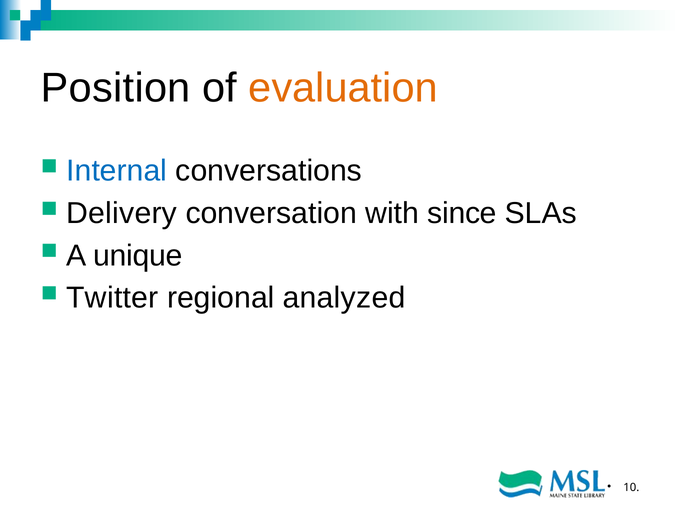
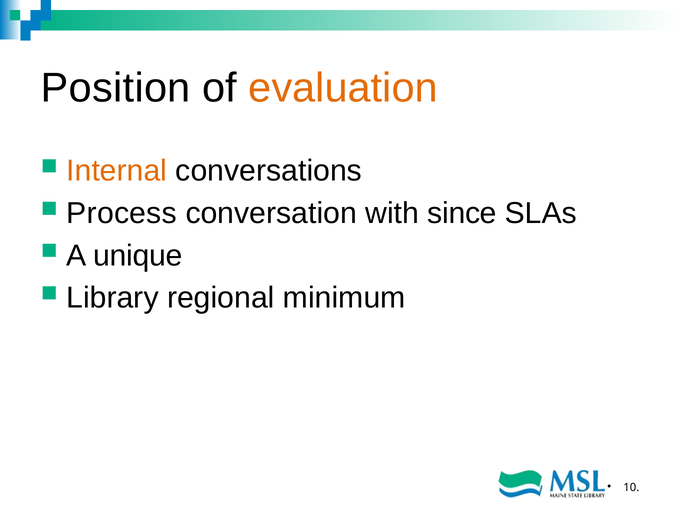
Internal colour: blue -> orange (117, 171)
Delivery: Delivery -> Process (122, 213)
Twitter: Twitter -> Library (112, 298)
analyzed: analyzed -> minimum (344, 298)
